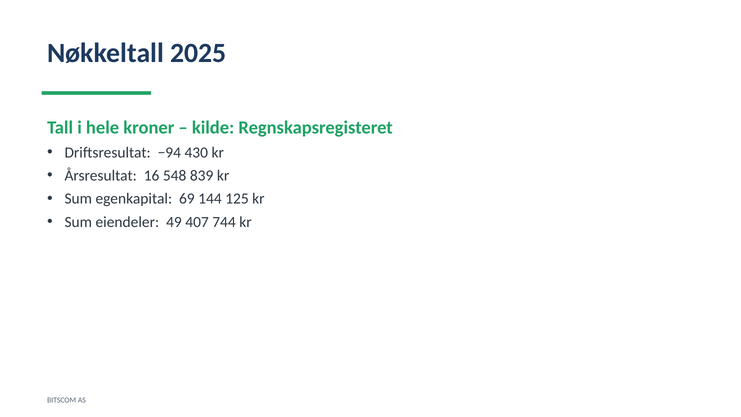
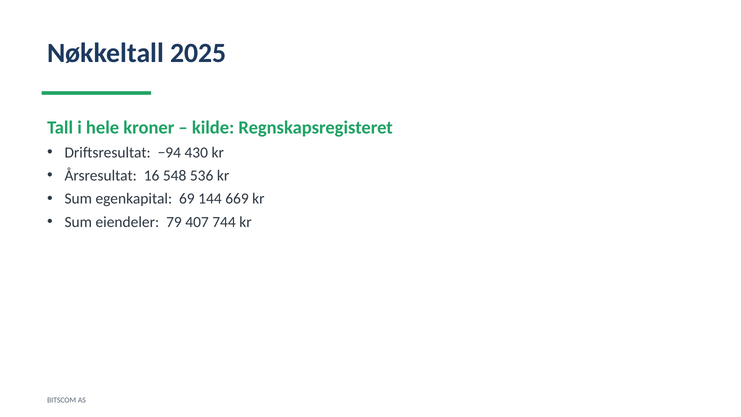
839: 839 -> 536 (202, 176)
125: 125 -> 669 (237, 199)
49: 49 -> 79 (174, 222)
